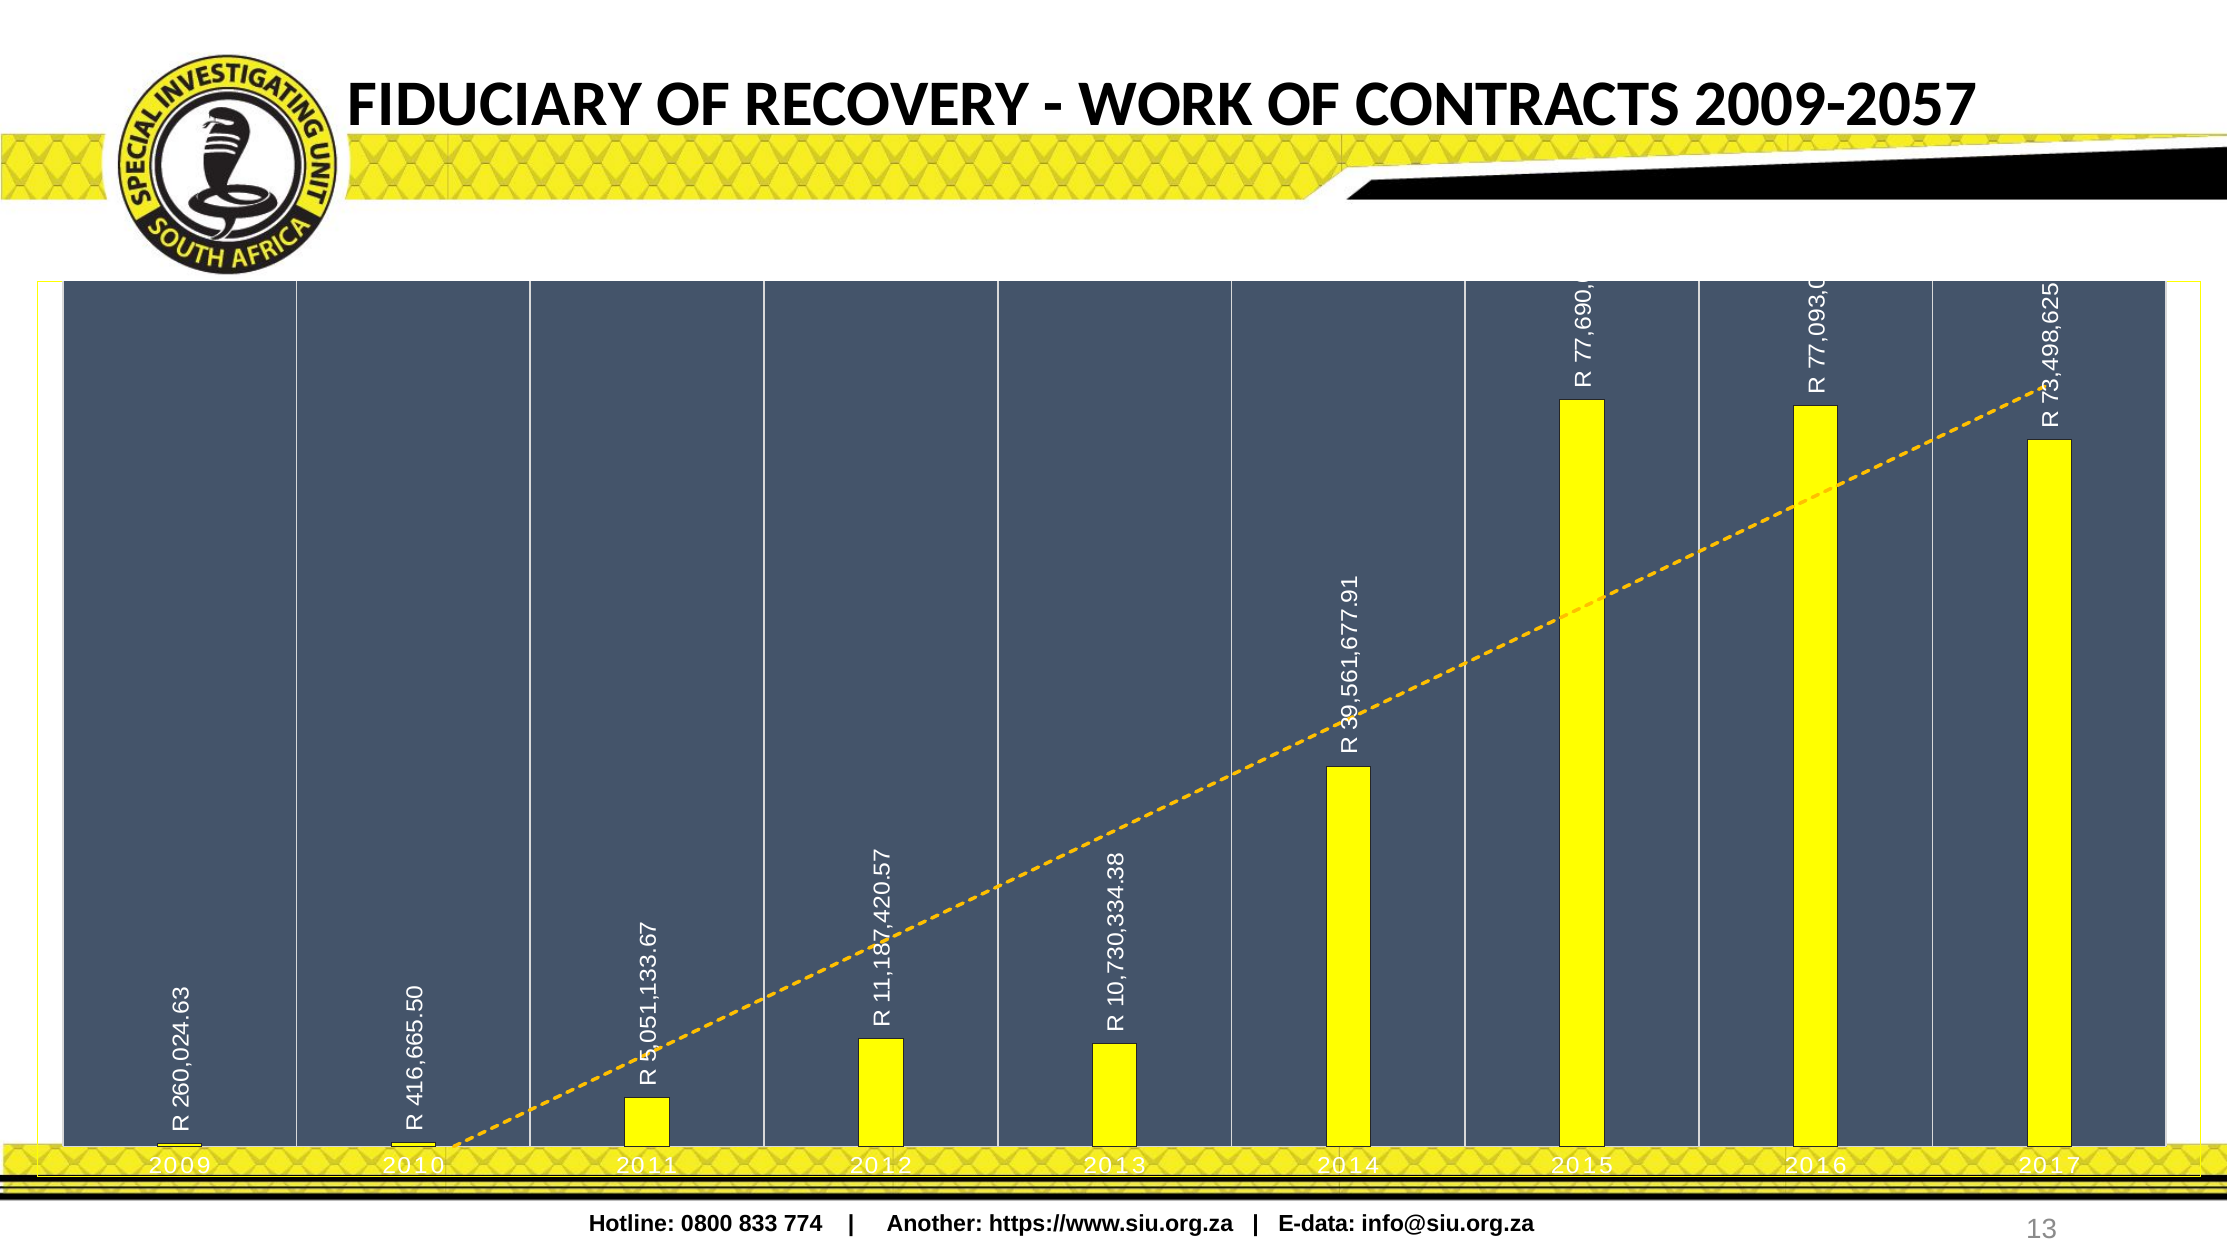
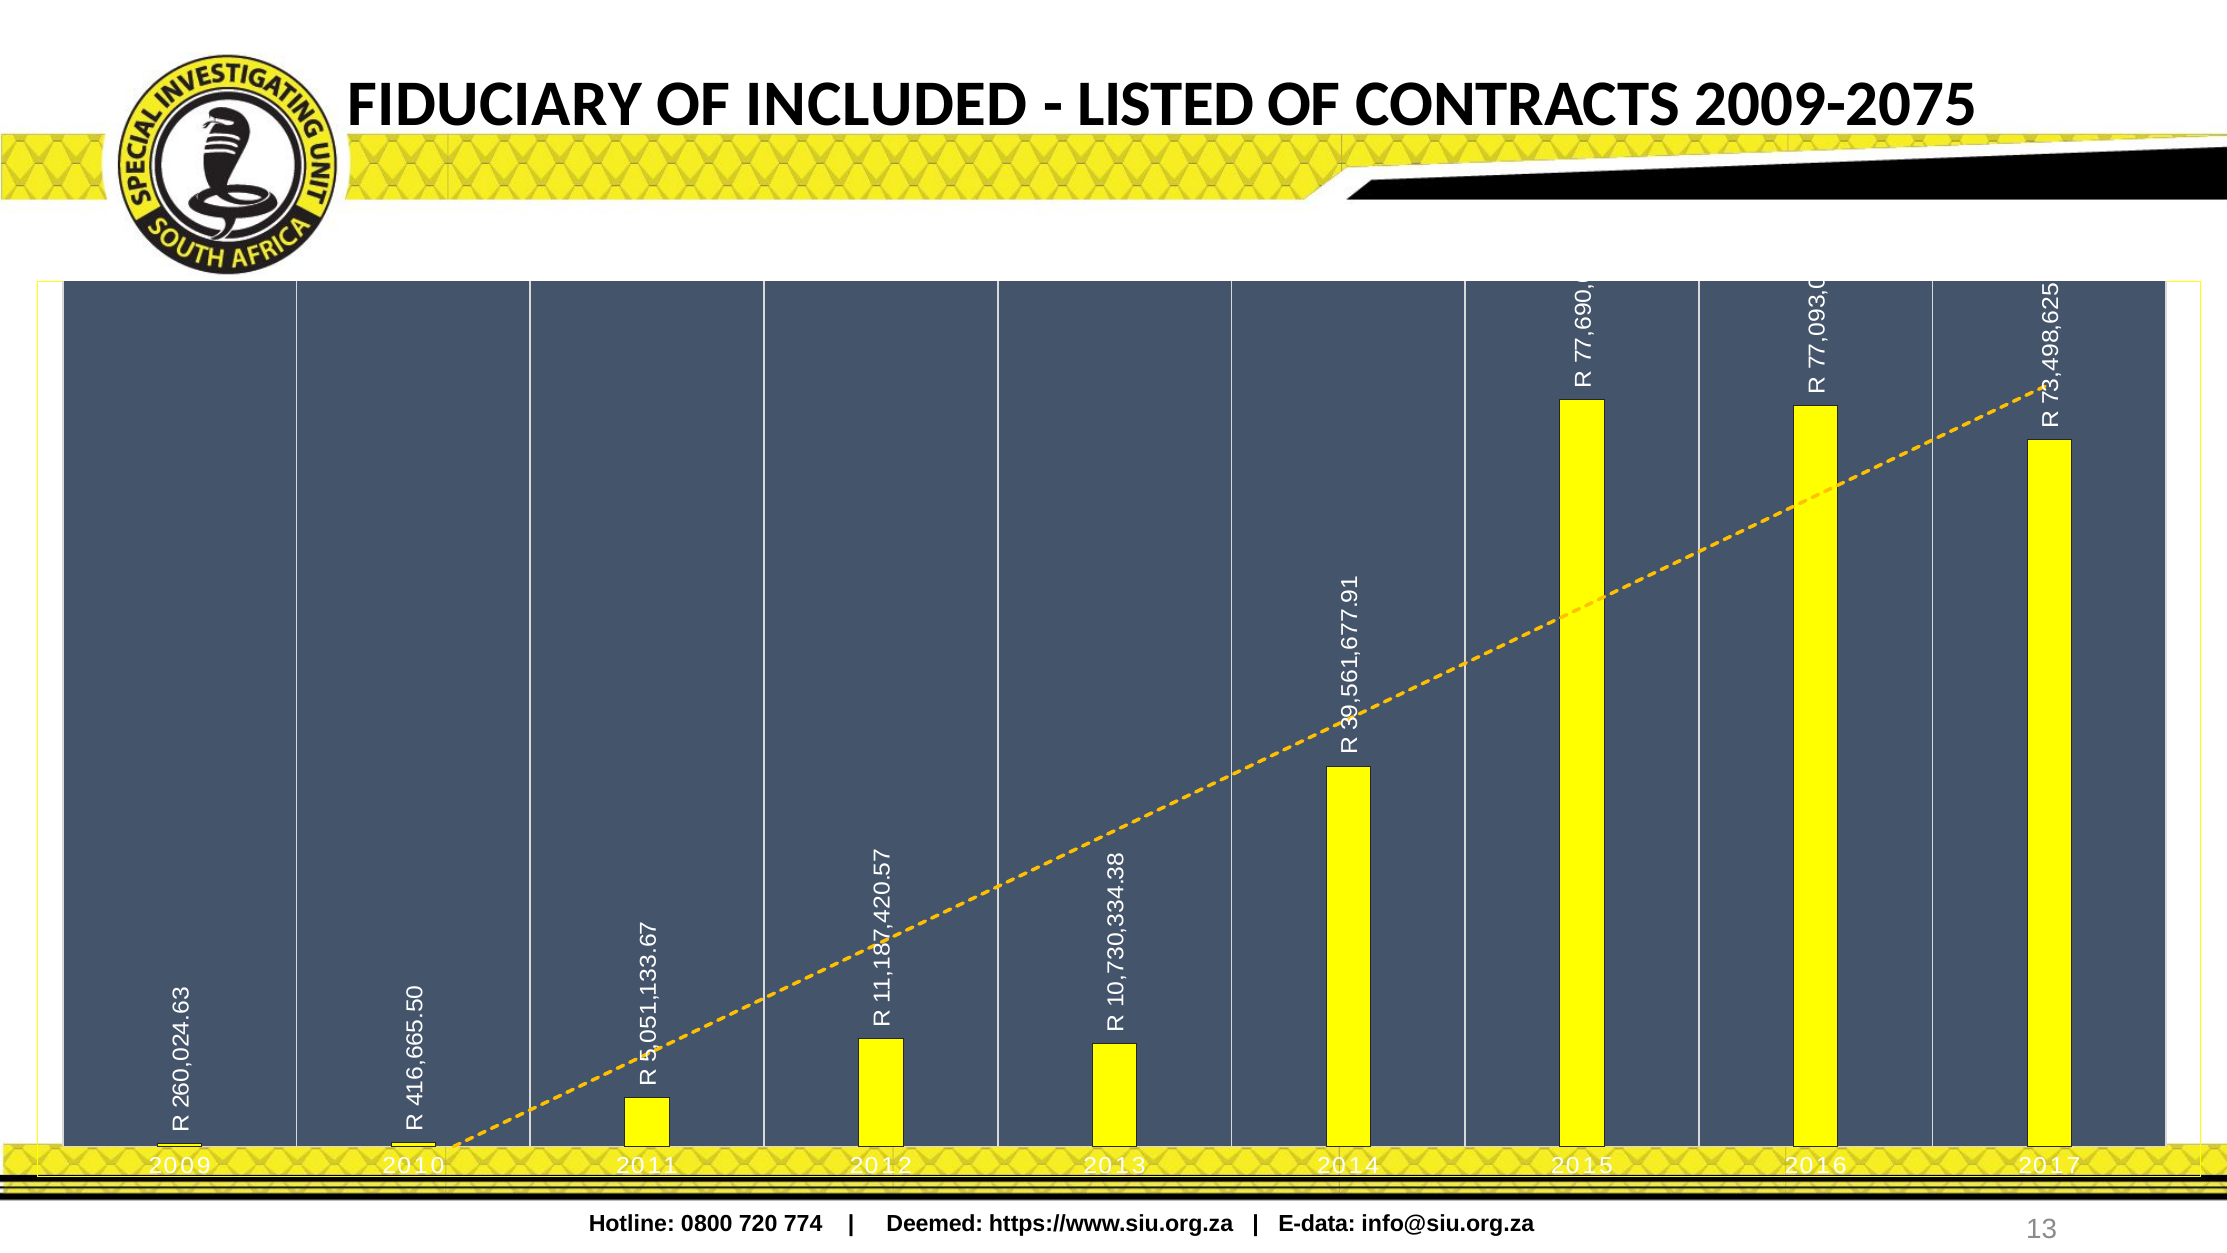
RECOVERY: RECOVERY -> INCLUDED (887, 104)
WORK: WORK -> LISTED (1166, 104)
2009-2057: 2009-2057 -> 2009-2075 (1836, 104)
833: 833 -> 720 (758, 1224)
Another: Another -> Deemed (935, 1224)
